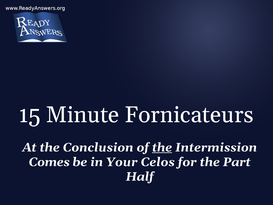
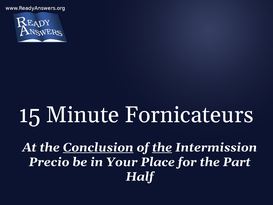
Conclusion underline: none -> present (98, 147)
Comes: Comes -> Precio (49, 162)
Celos: Celos -> Place (158, 162)
